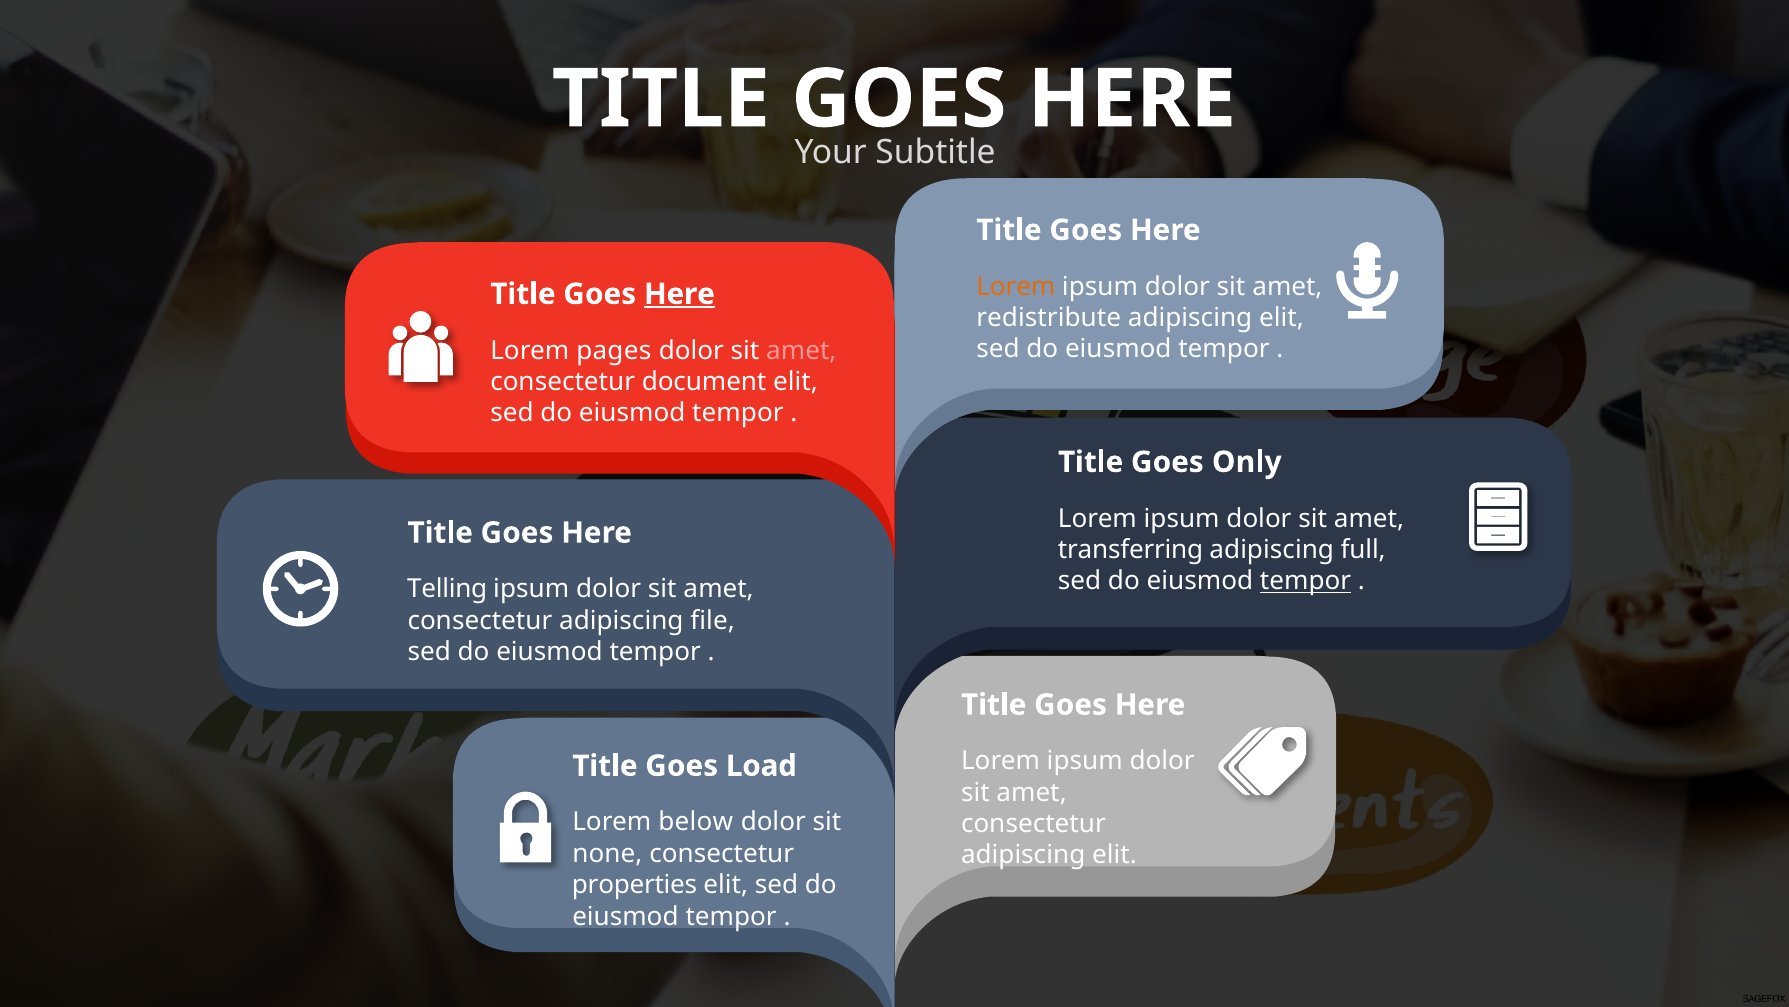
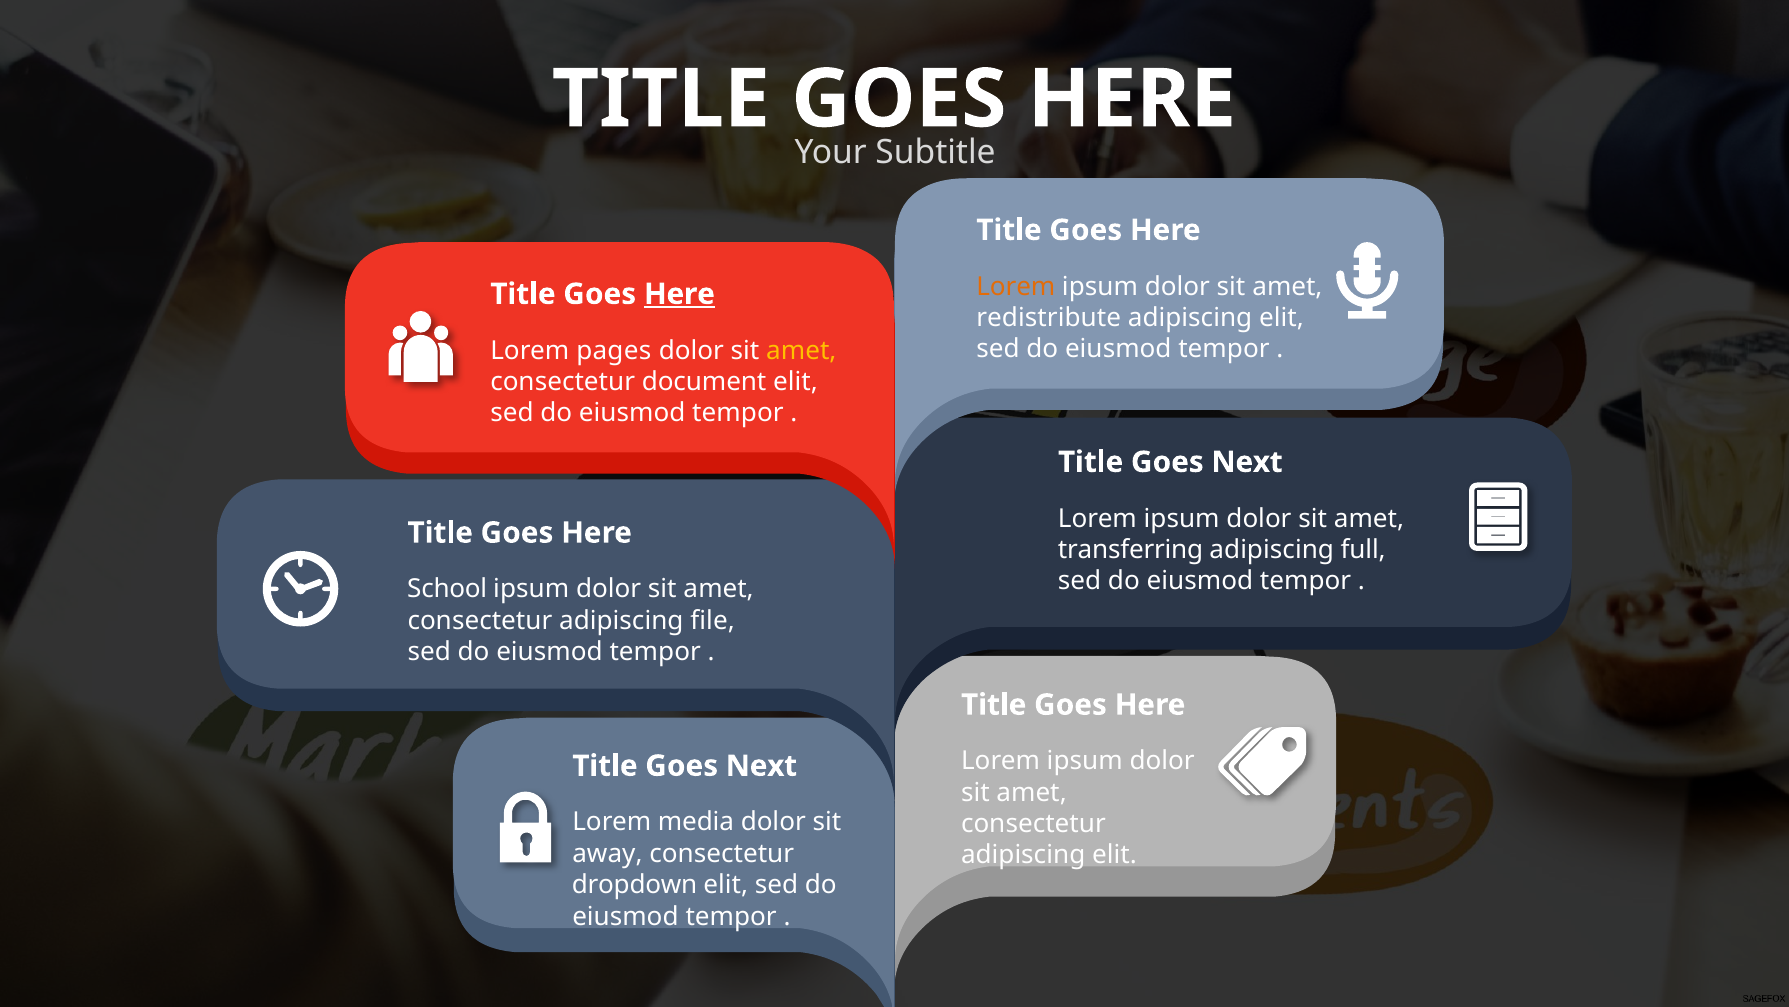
amet colour: pink -> yellow (801, 350)
Only: Only -> Next (1247, 462)
tempor underline: present -> none (1306, 581)
Telling: Telling -> School (447, 589)
Load: Load -> Next (761, 765)
below: below -> media (696, 822)
none: none -> away (607, 853)
properties: properties -> dropdown (635, 884)
